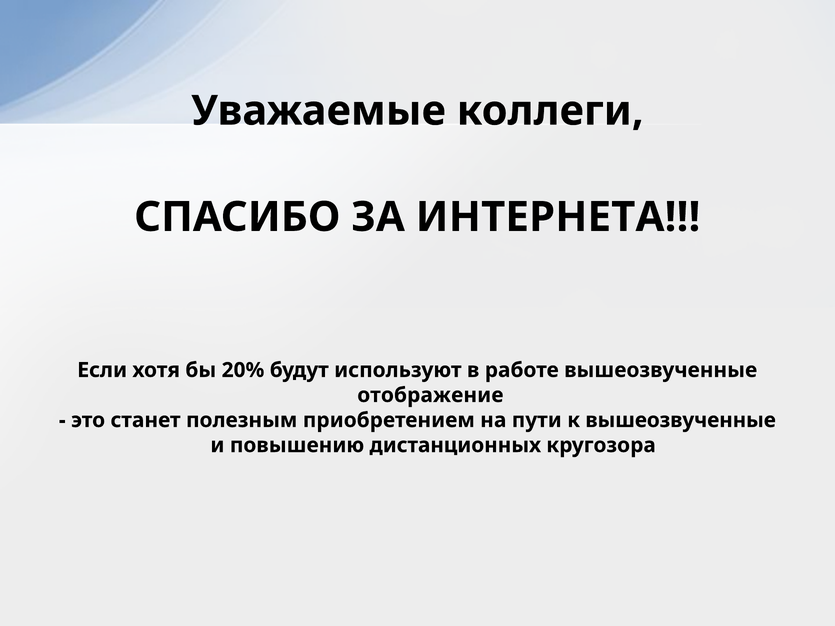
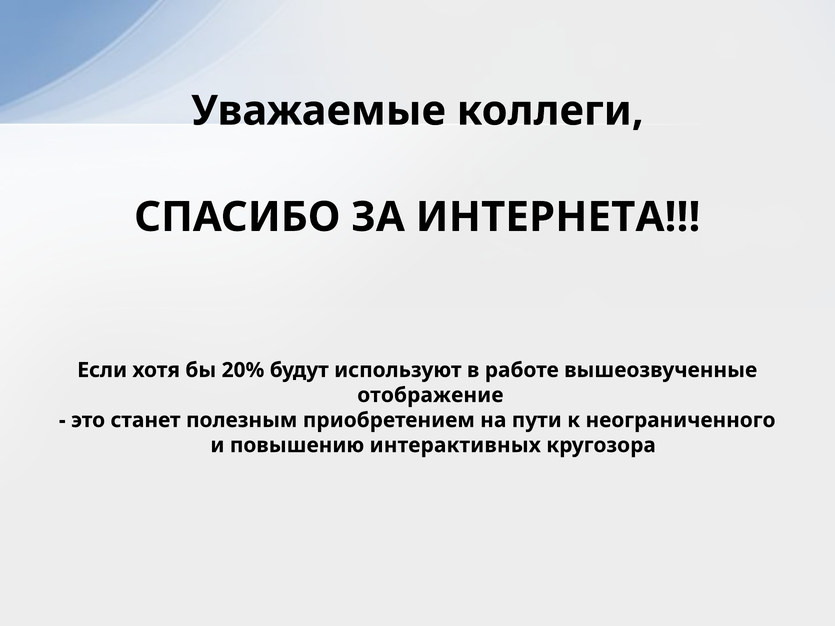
к вышеозвученные: вышеозвученные -> неограниченного (681, 420)
дистанционных: дистанционных -> интерактивных (455, 445)
